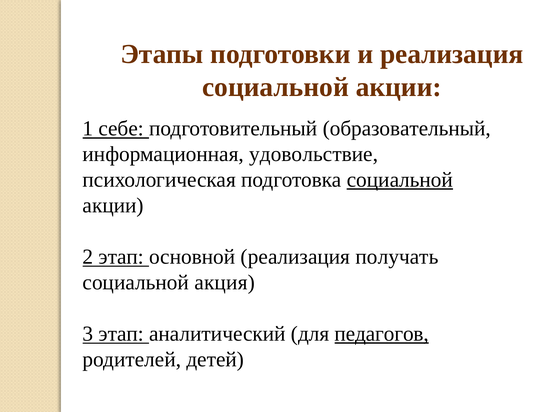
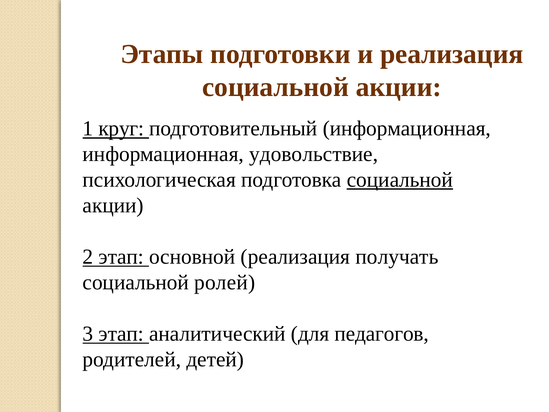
себе: себе -> круг (121, 129)
подготовительный образовательный: образовательный -> информационная (407, 129)
акция: акция -> ролей (225, 282)
педагогов underline: present -> none (382, 334)
